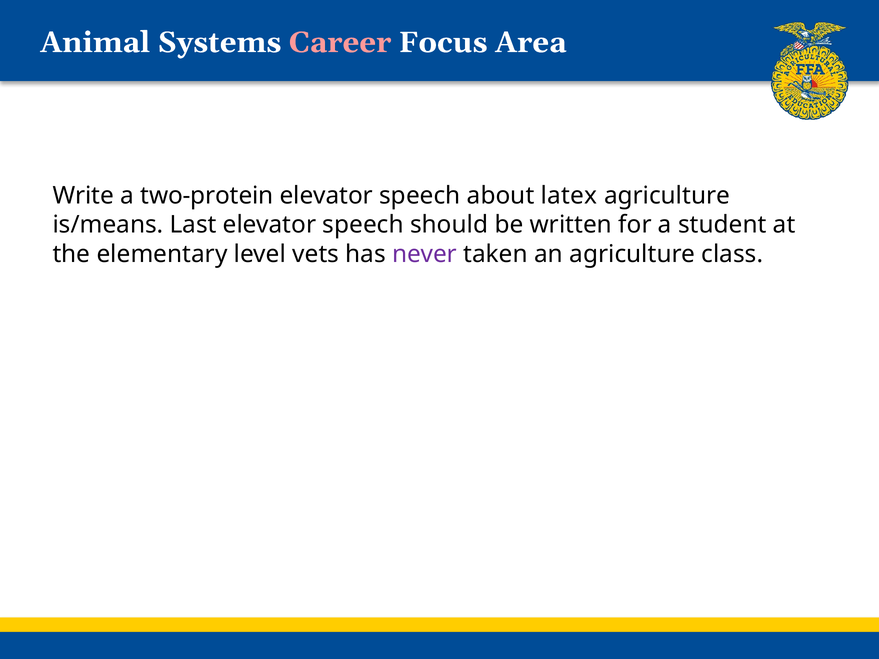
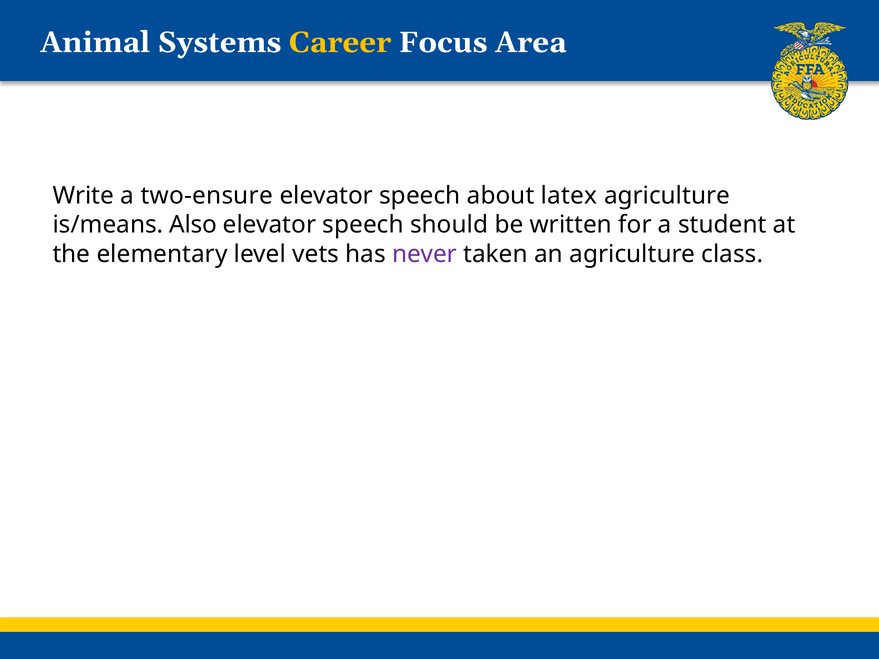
Career colour: pink -> yellow (340, 42)
two-protein: two-protein -> two-ensure (207, 196)
Last: Last -> Also (193, 225)
